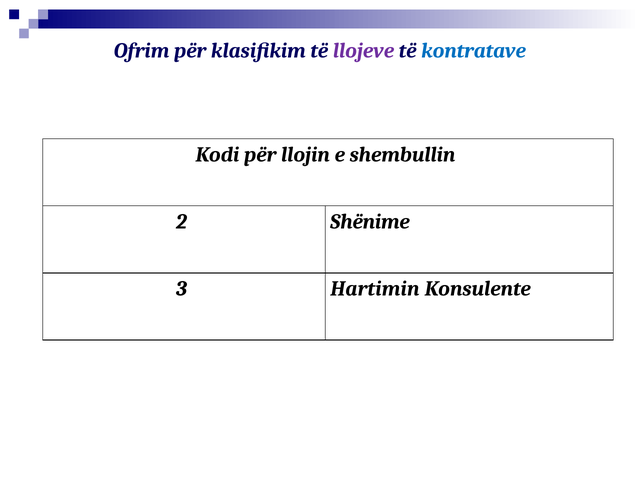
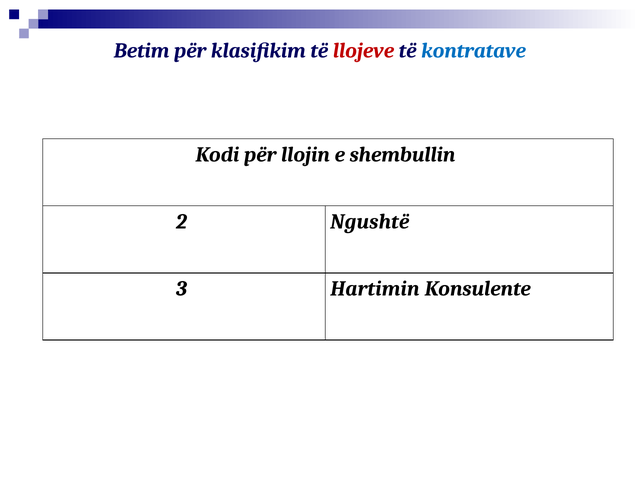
Ofrim: Ofrim -> Betim (142, 51)
llojeve colour: purple -> red (364, 51)
Shënime: Shënime -> Ngushtë (370, 222)
